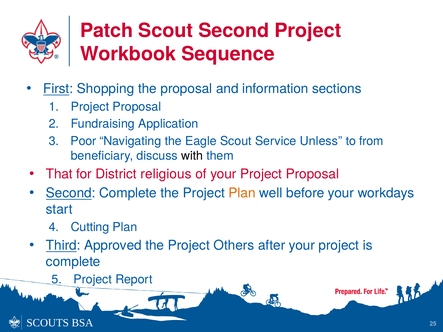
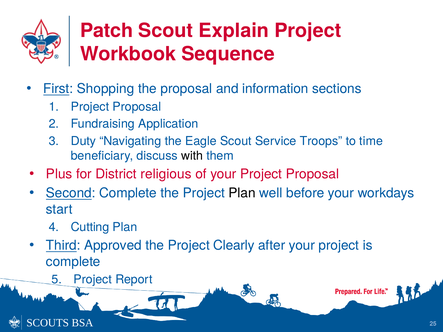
Scout Second: Second -> Explain (234, 31)
Poor: Poor -> Duty (83, 141)
Unless: Unless -> Troops (321, 141)
from: from -> time (371, 141)
That: That -> Plus (59, 174)
Plan colour: orange -> black (242, 193)
Others: Others -> Clearly (234, 246)
